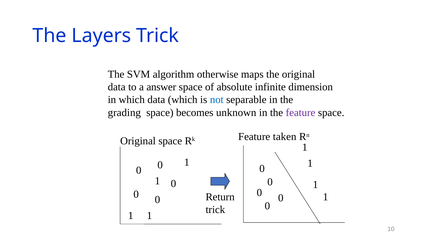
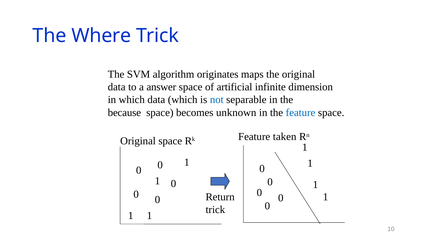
Layers: Layers -> Where (101, 36)
otherwise: otherwise -> originates (218, 74)
absolute: absolute -> artificial (235, 87)
grading: grading -> because (124, 113)
feature colour: purple -> blue (301, 113)
